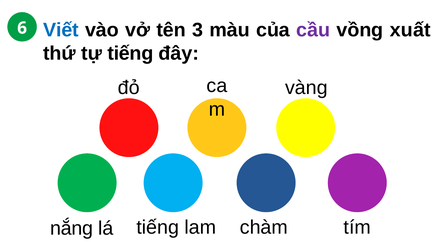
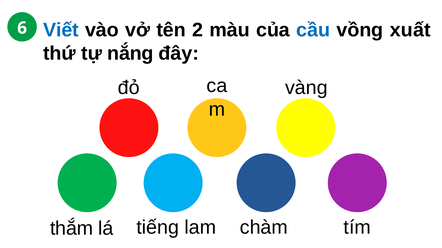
3: 3 -> 2 (198, 30)
cầu colour: purple -> blue (313, 30)
tự tiếng: tiếng -> nắng (130, 54)
nắng: nắng -> thắm (72, 229)
